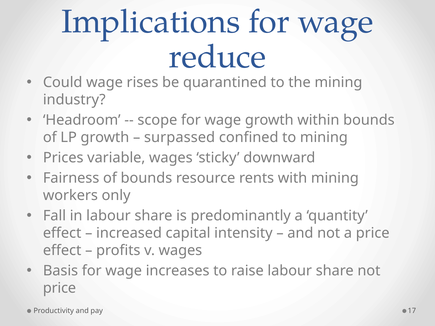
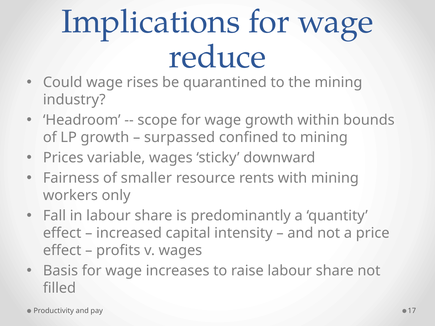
of bounds: bounds -> smaller (146, 178)
price: price -> filled (59, 288)
